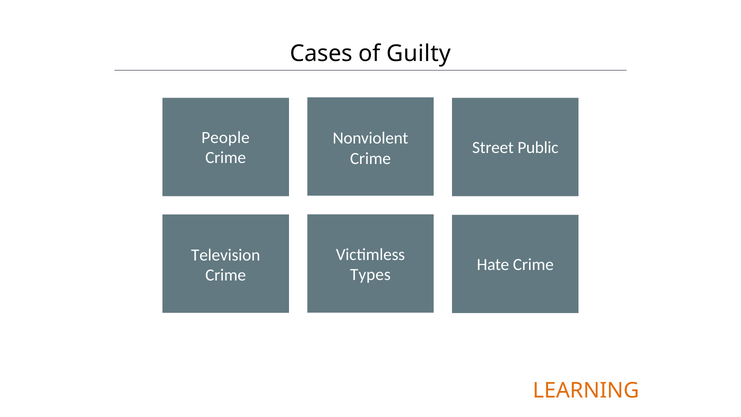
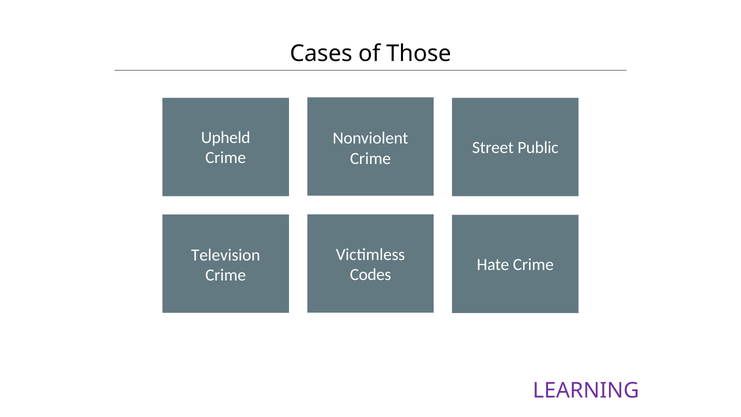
Guilty: Guilty -> Those (419, 53)
People: People -> Upheld (226, 137)
Types: Types -> Codes (371, 275)
LEARNING colour: orange -> purple (586, 391)
